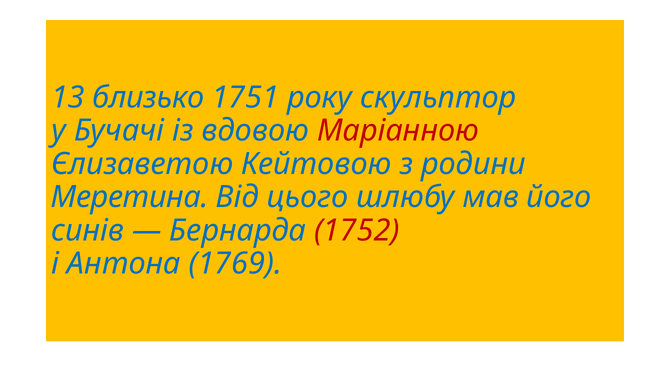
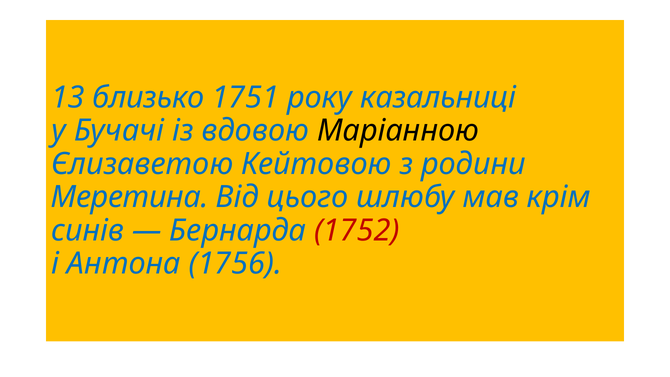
скульптор: скульптор -> казальниці (438, 97)
Маріанною colour: red -> black (398, 131)
його: його -> крім (559, 197)
1769: 1769 -> 1756 (235, 264)
